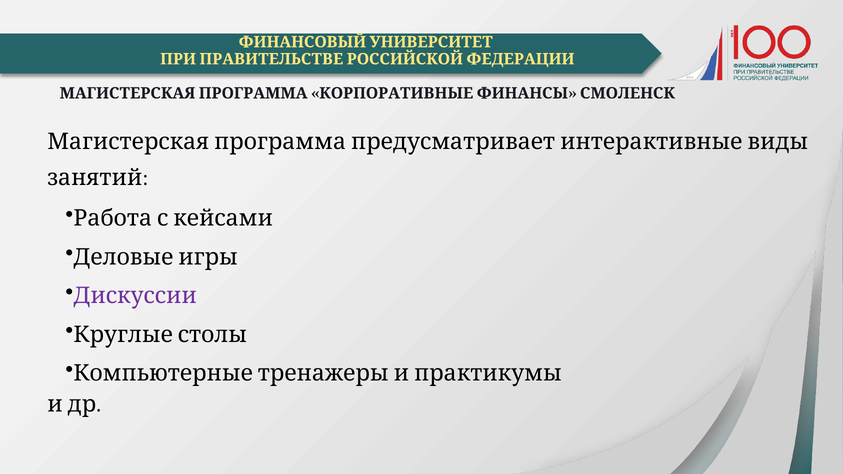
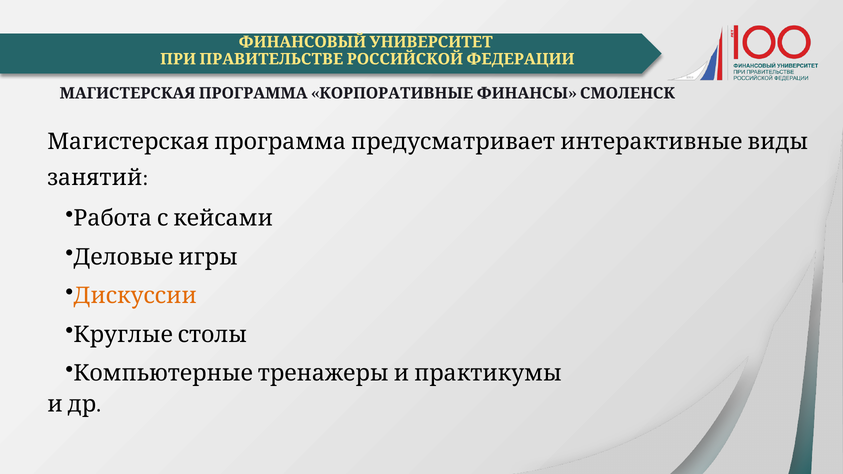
Дискуссии colour: purple -> orange (135, 296)
